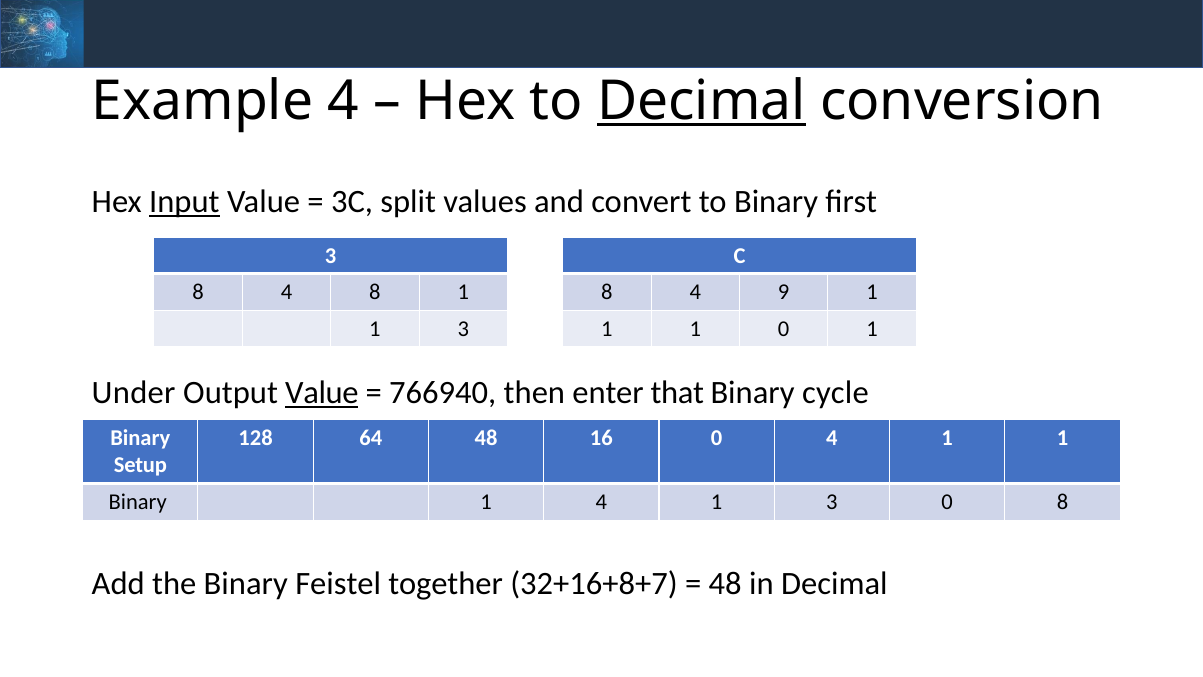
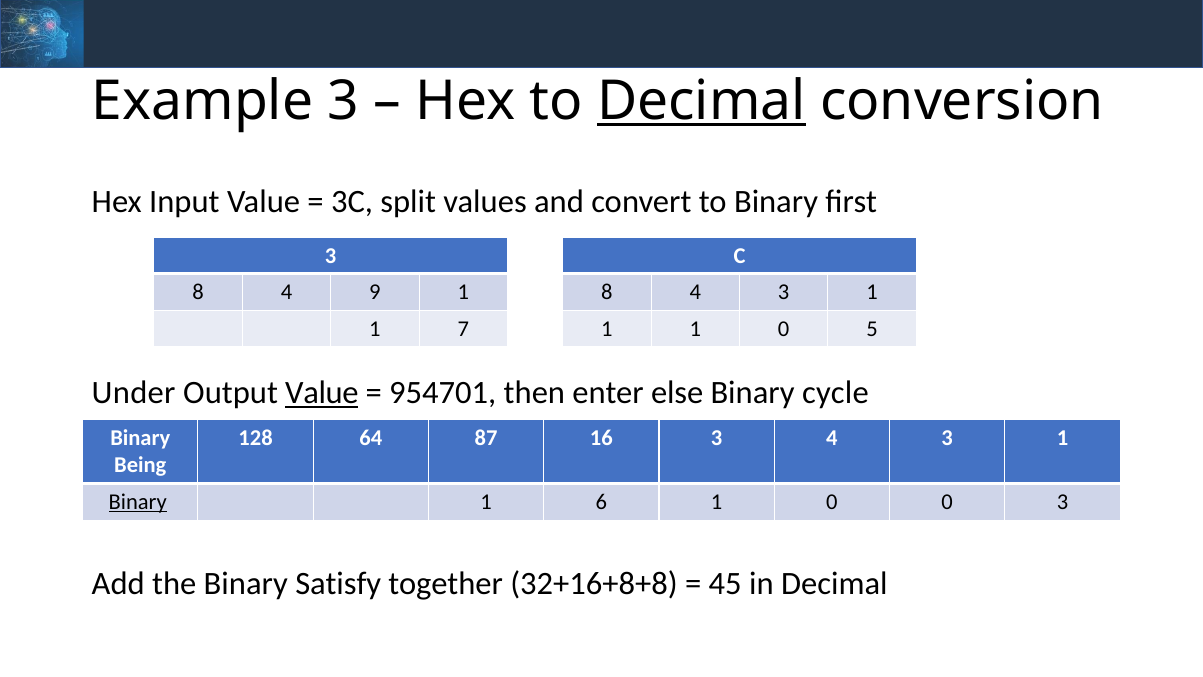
Example 4: 4 -> 3 (343, 101)
Input underline: present -> none (184, 202)
4 8: 8 -> 9 (375, 292)
8 4 9: 9 -> 3 (784, 292)
3: 3 -> 7 (463, 329)
0 1: 1 -> 5 (872, 329)
766940: 766940 -> 954701 (443, 393)
that: that -> else (677, 393)
64 48: 48 -> 87 (486, 438)
16 0: 0 -> 3 (717, 438)
1: 1 -> 3 (947, 438)
Setup: Setup -> Being (140, 465)
Binary underline: none -> present (138, 502)
1 4: 4 -> 6 (601, 502)
3: 3 -> 0 (832, 502)
0 8: 8 -> 3 (1062, 502)
Feistel: Feistel -> Satisfy (338, 584)
32+16+8+7: 32+16+8+7 -> 32+16+8+8 (594, 584)
48: 48 -> 45 (725, 584)
